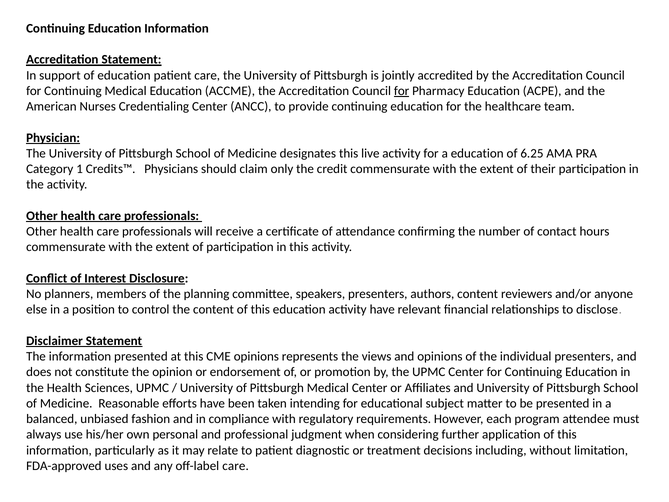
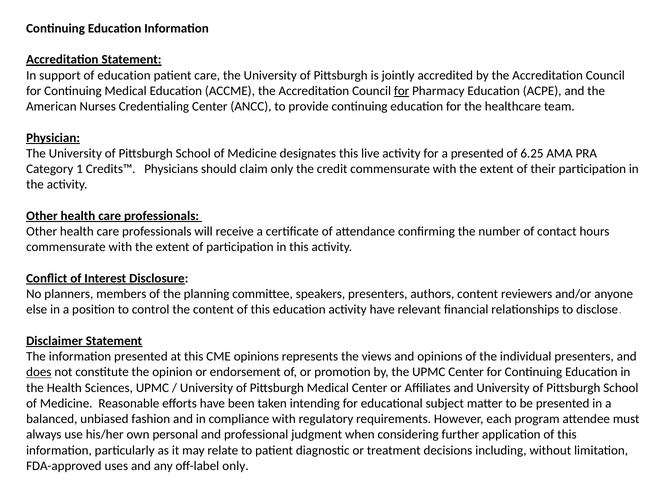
a education: education -> presented (477, 153)
does underline: none -> present (39, 372)
off-label care: care -> only (236, 466)
